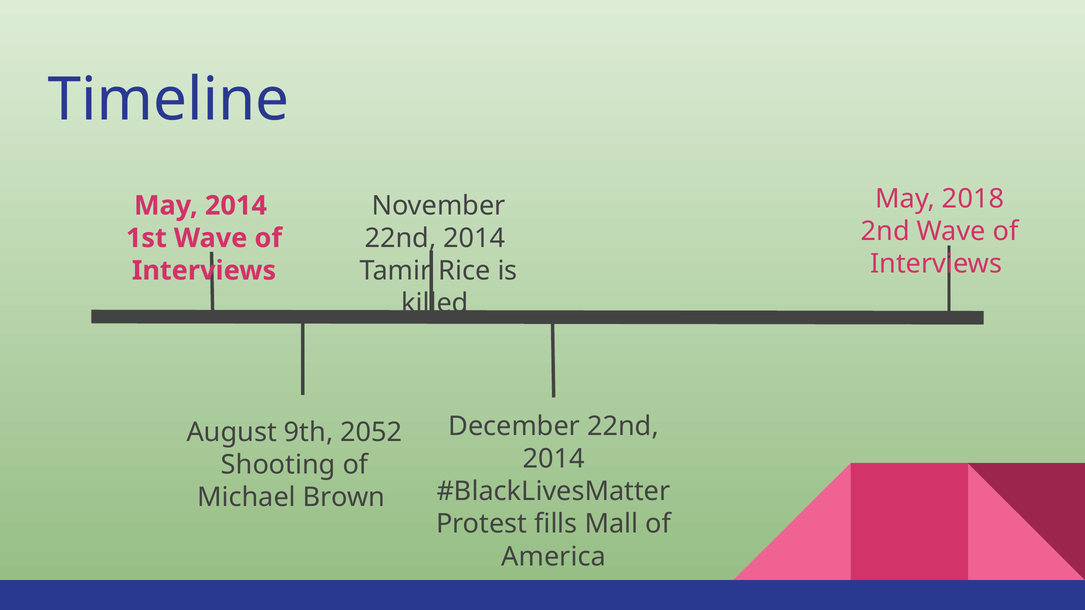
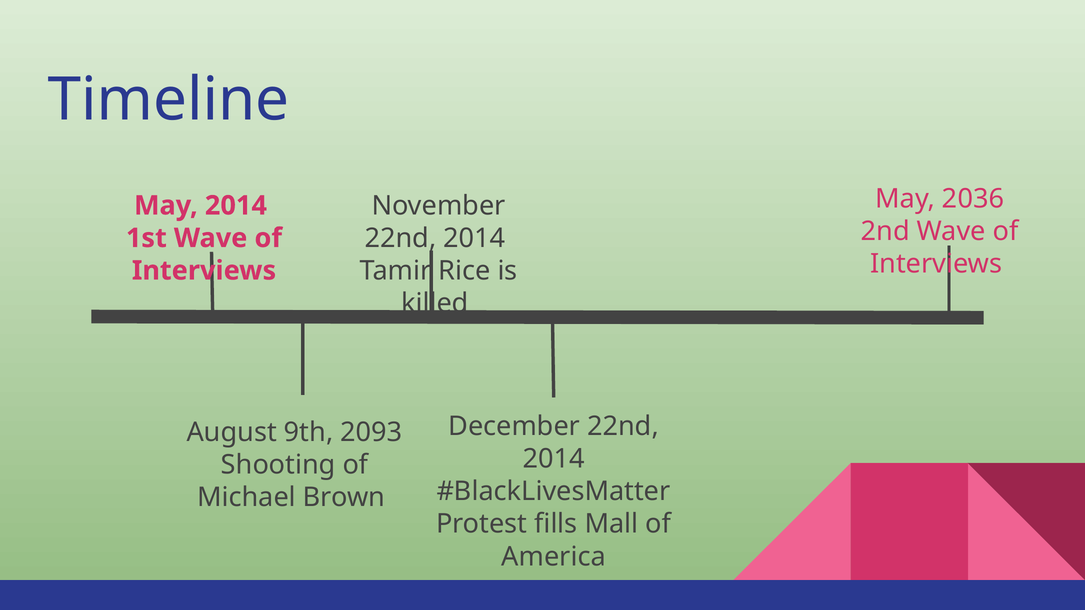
2018: 2018 -> 2036 (973, 199)
2052: 2052 -> 2093 (371, 432)
